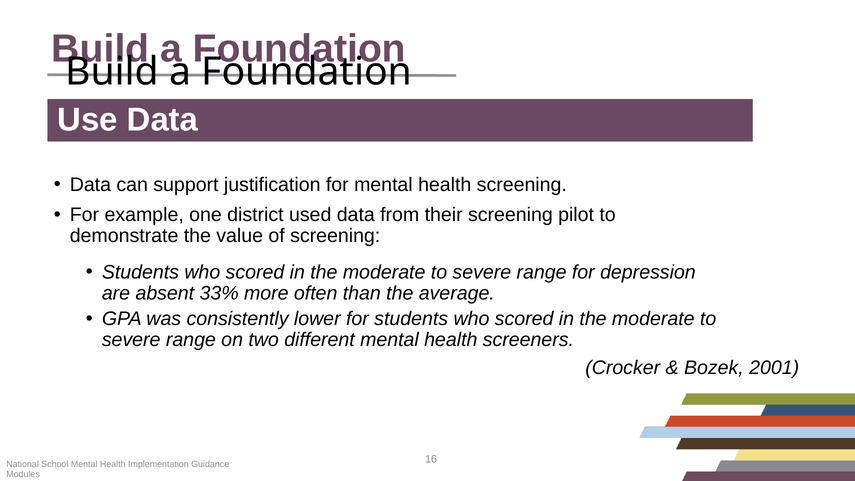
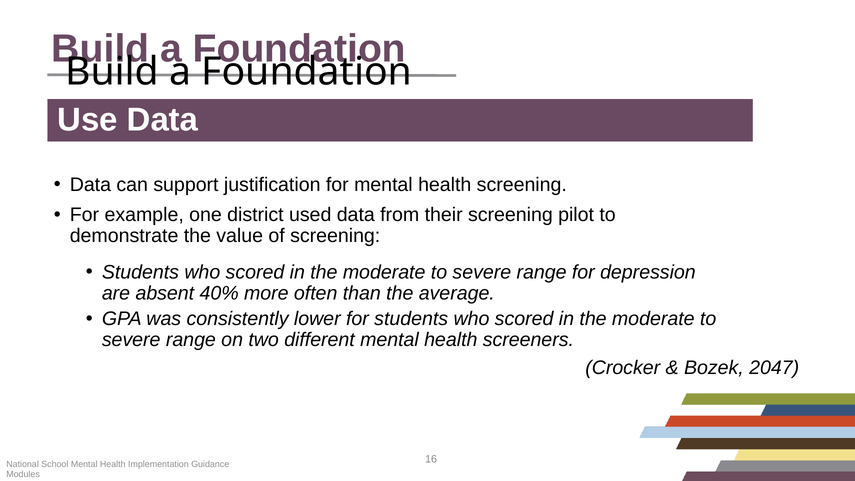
33%: 33% -> 40% (219, 293)
2001: 2001 -> 2047 (774, 368)
